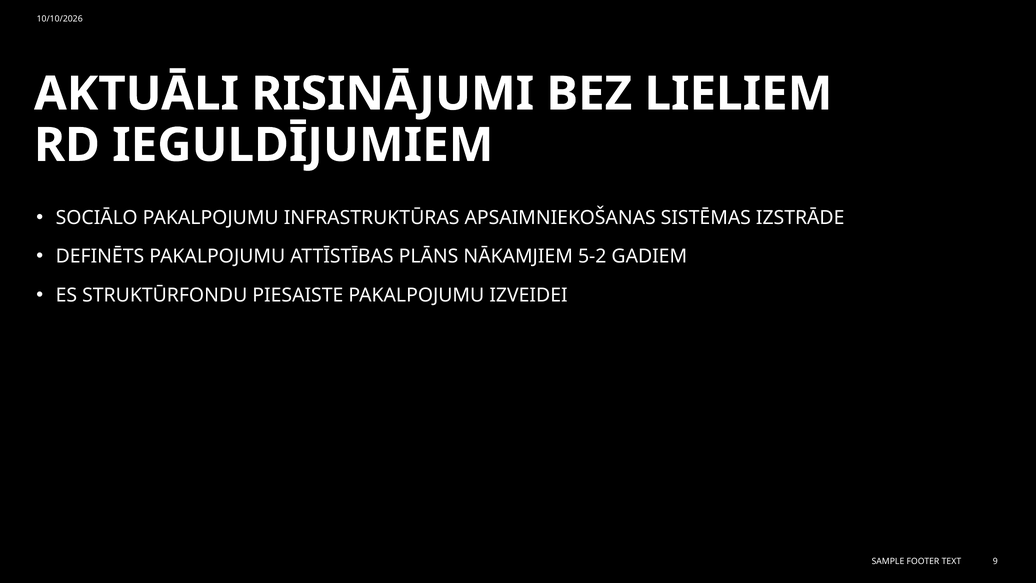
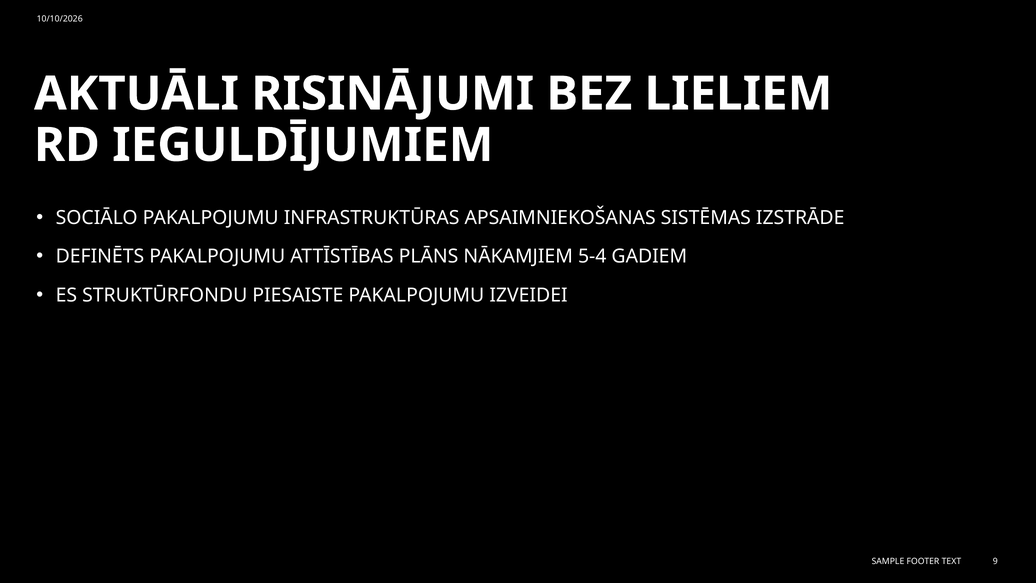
5-2: 5-2 -> 5-4 (592, 256)
